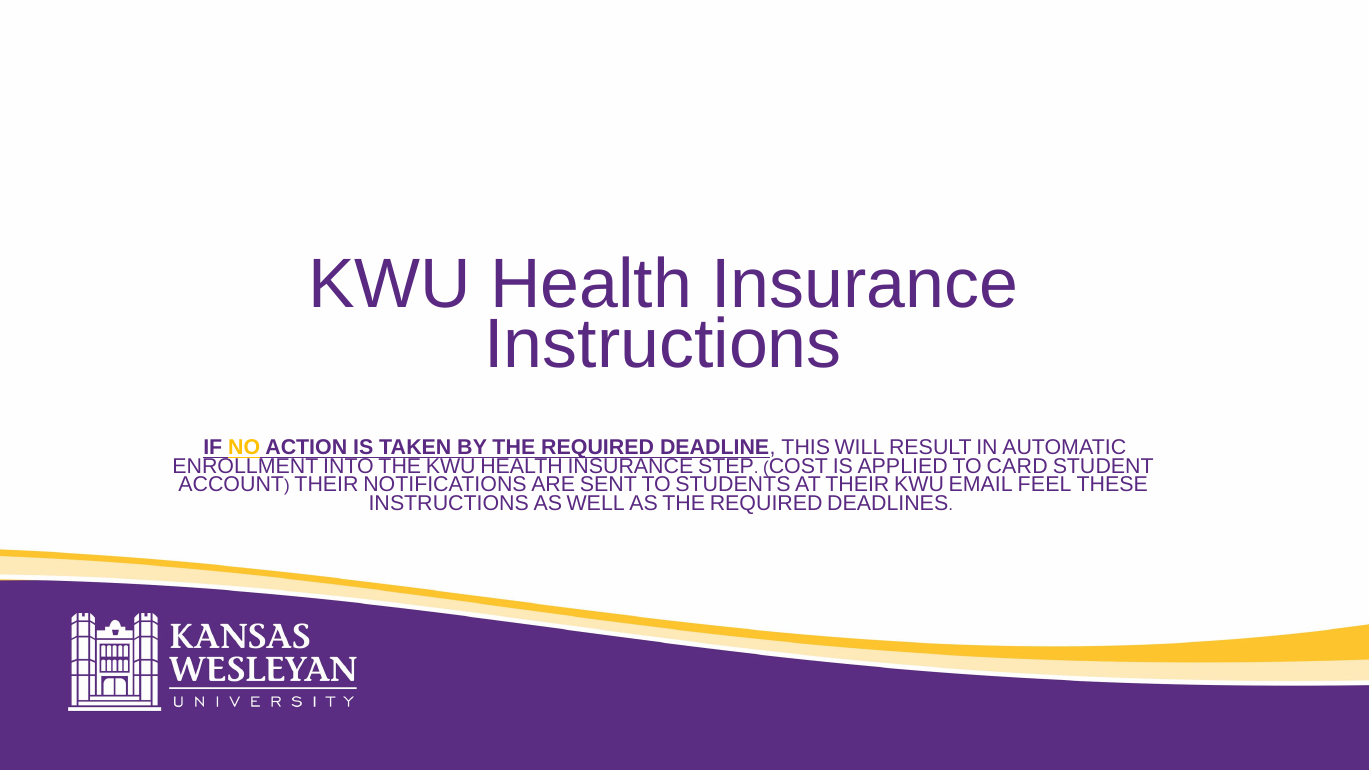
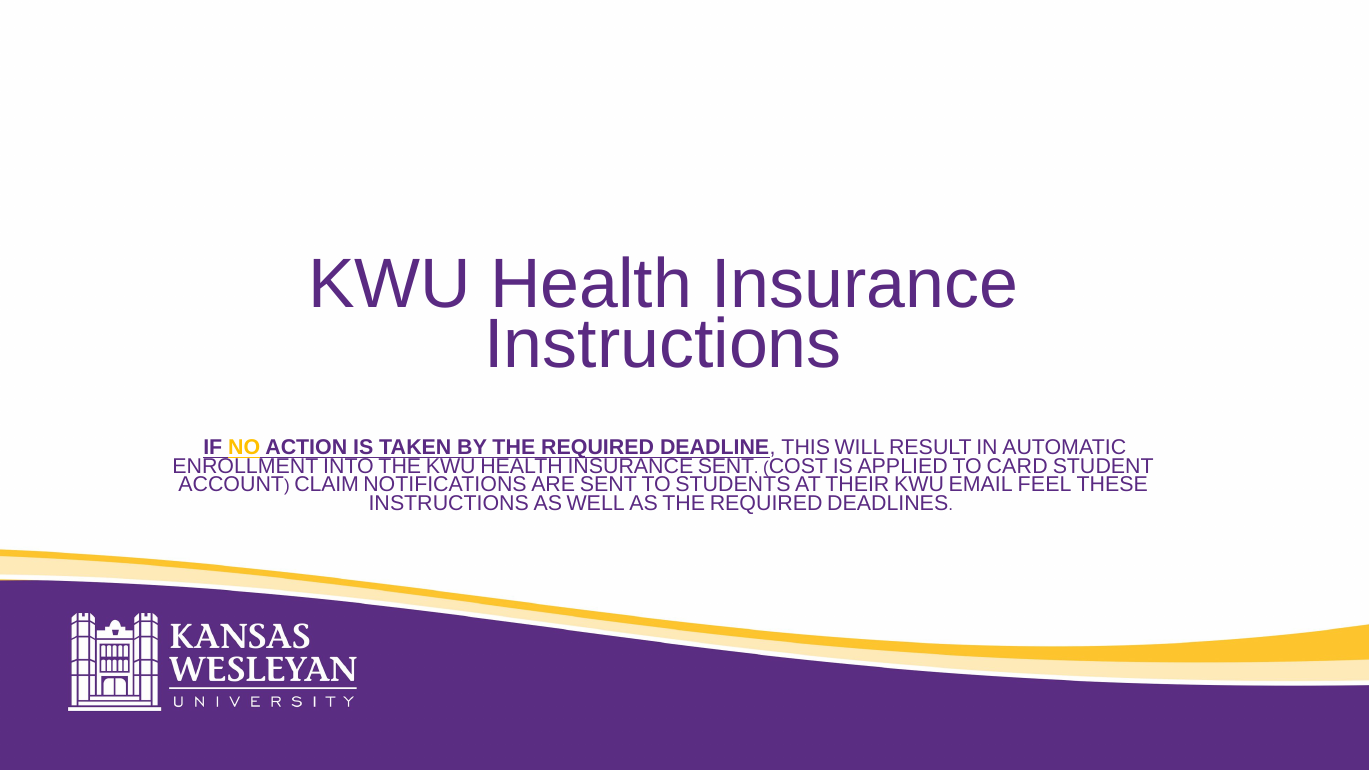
INSURANCE STEP: STEP -> SENT (726, 466)
THEIR: THEIR -> CLAIM (327, 485)
